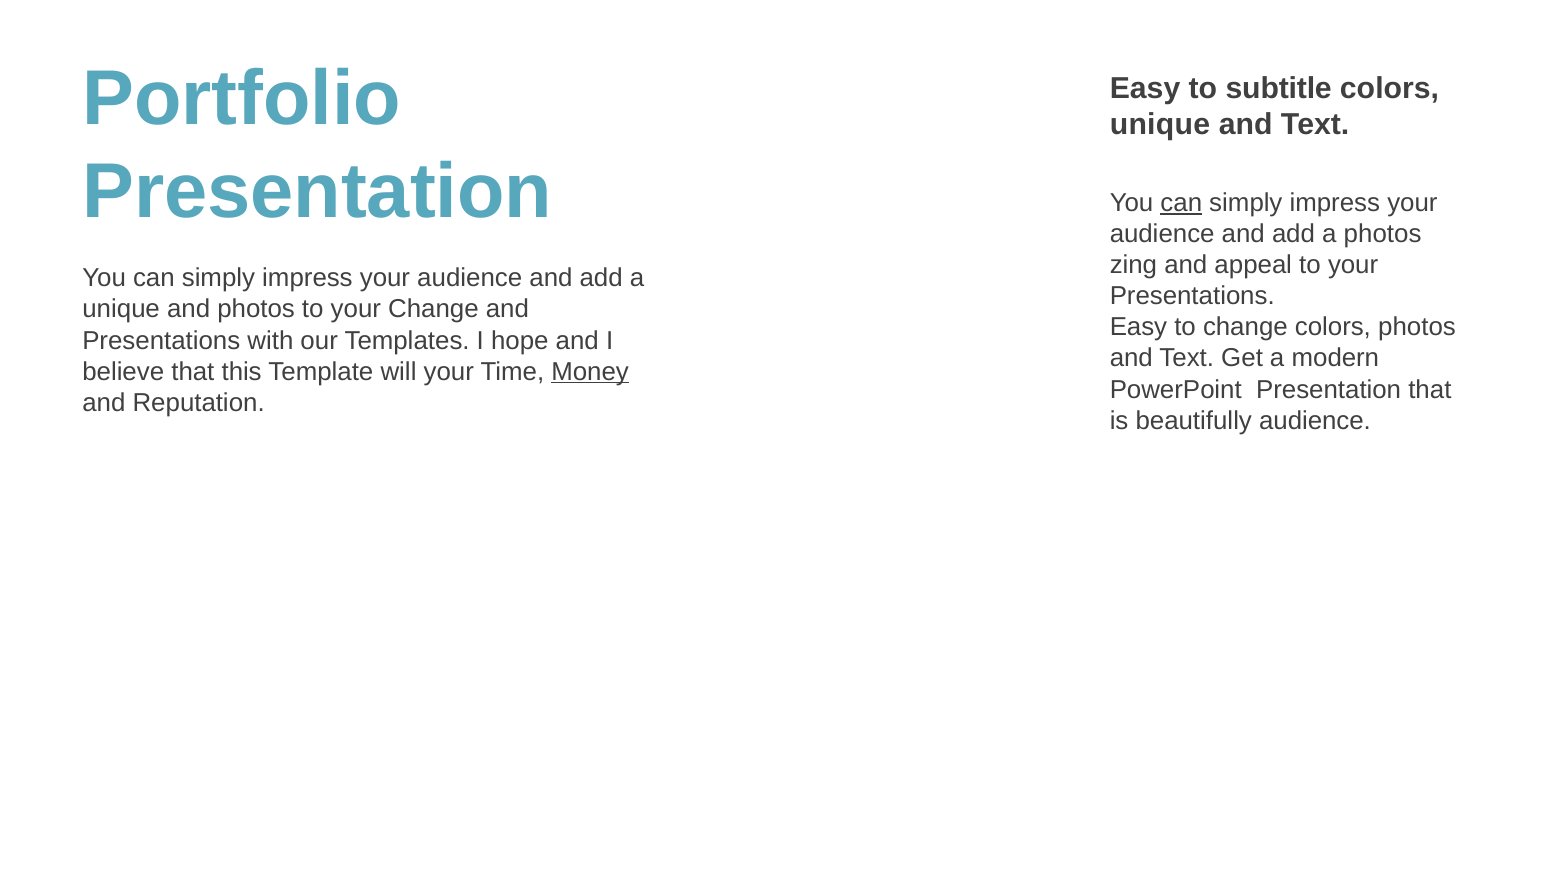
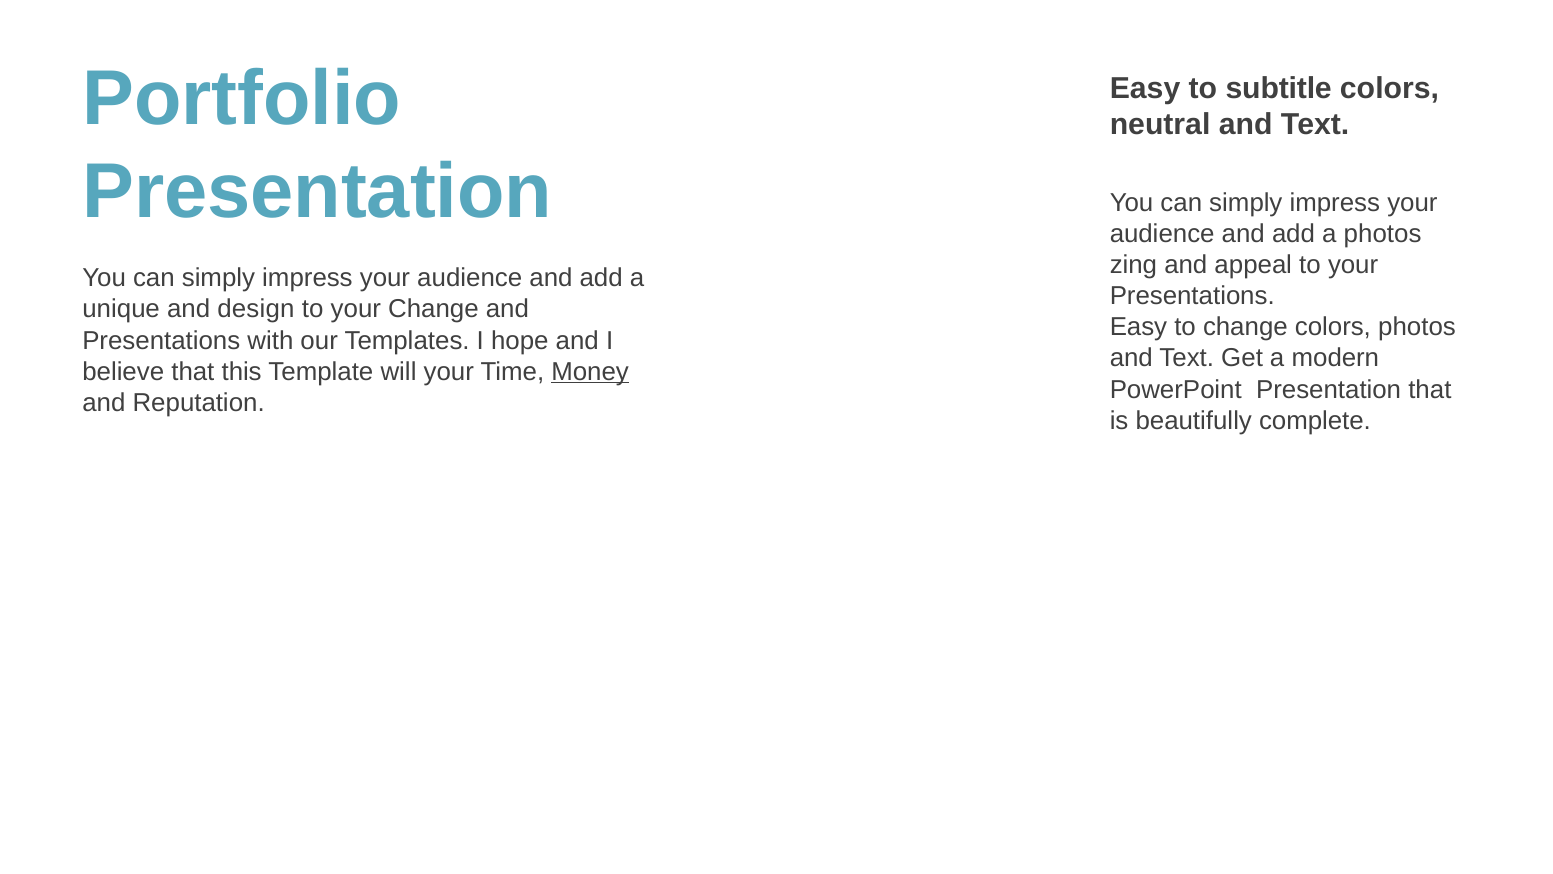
unique: unique -> neutral (1160, 125)
can underline: present -> none (1181, 203)
and photos: photos -> design (256, 309)
beautifully audience: audience -> complete (1315, 420)
